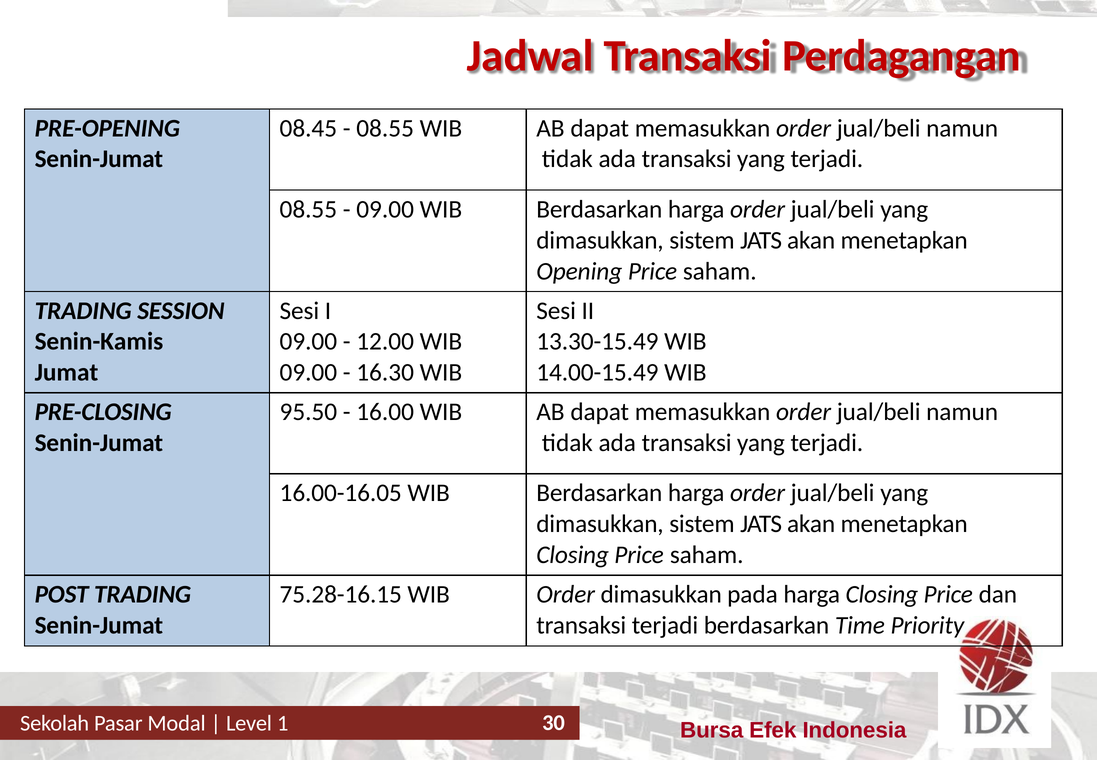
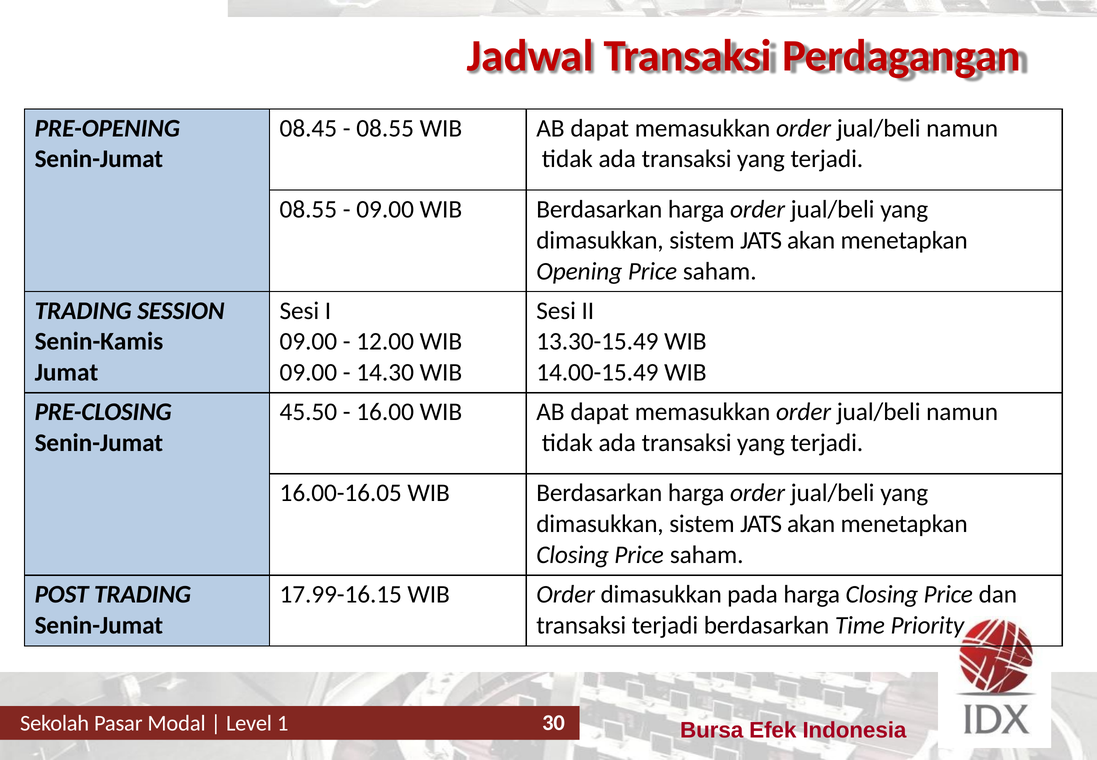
16.30: 16.30 -> 14.30 (385, 372)
95.50: 95.50 -> 45.50 (308, 412)
75.28-16.15: 75.28-16.15 -> 17.99-16.15 (341, 594)
